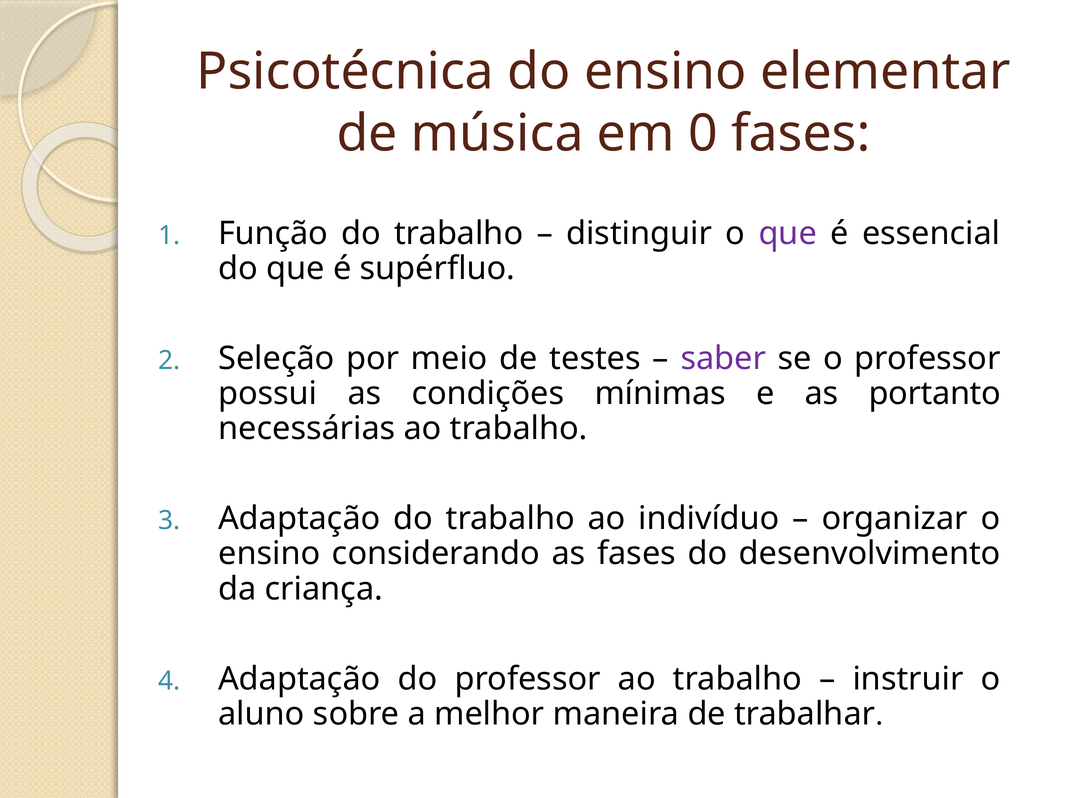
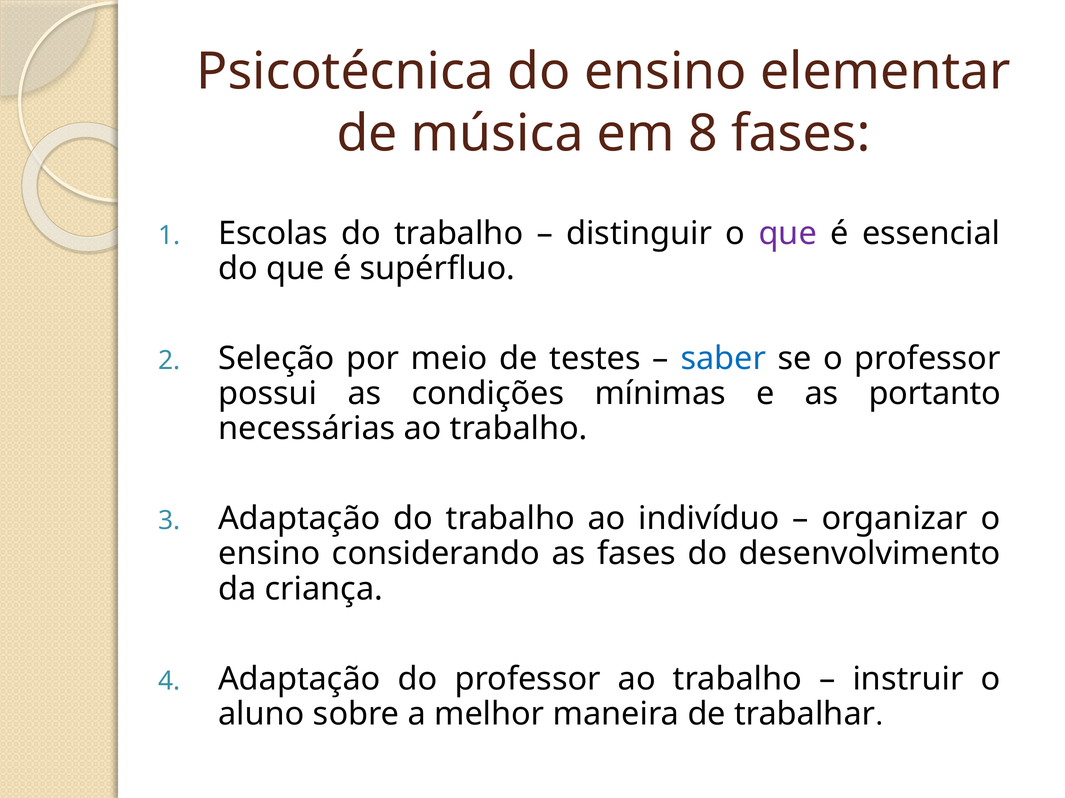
0: 0 -> 8 (703, 134)
Função: Função -> Escolas (273, 233)
saber colour: purple -> blue (723, 359)
